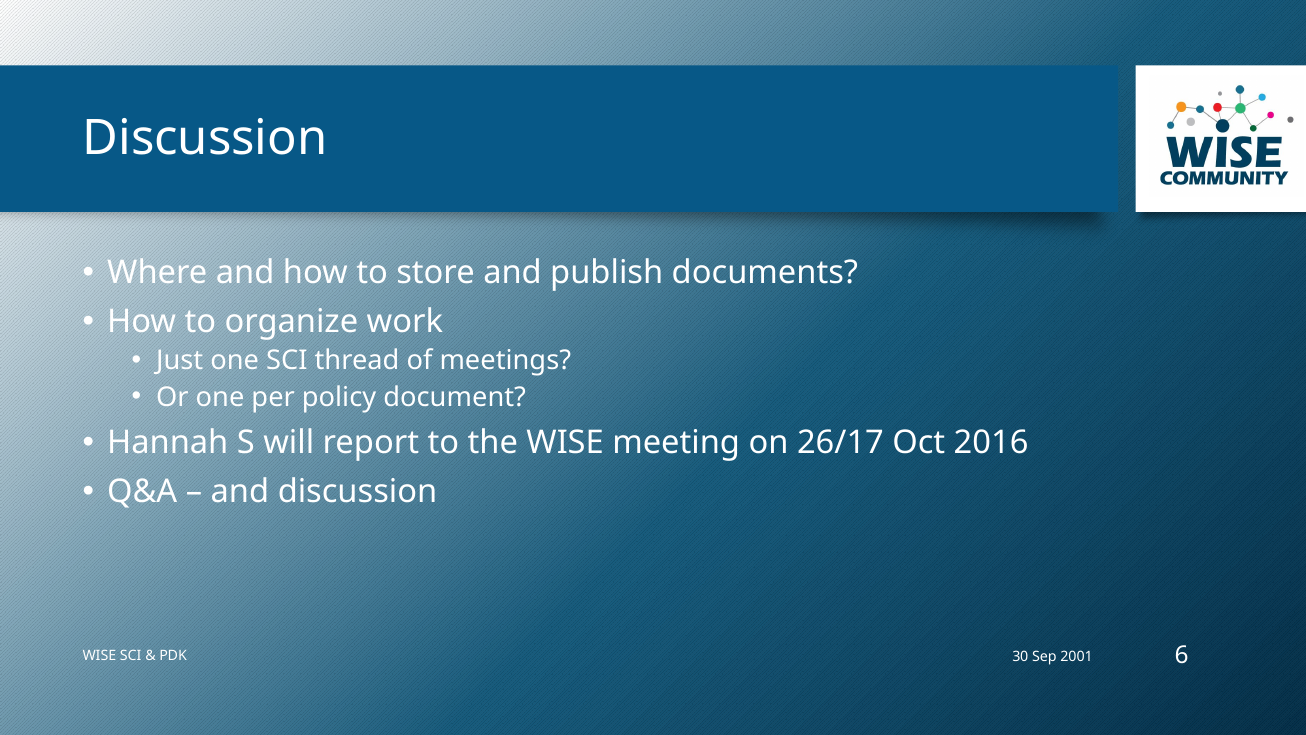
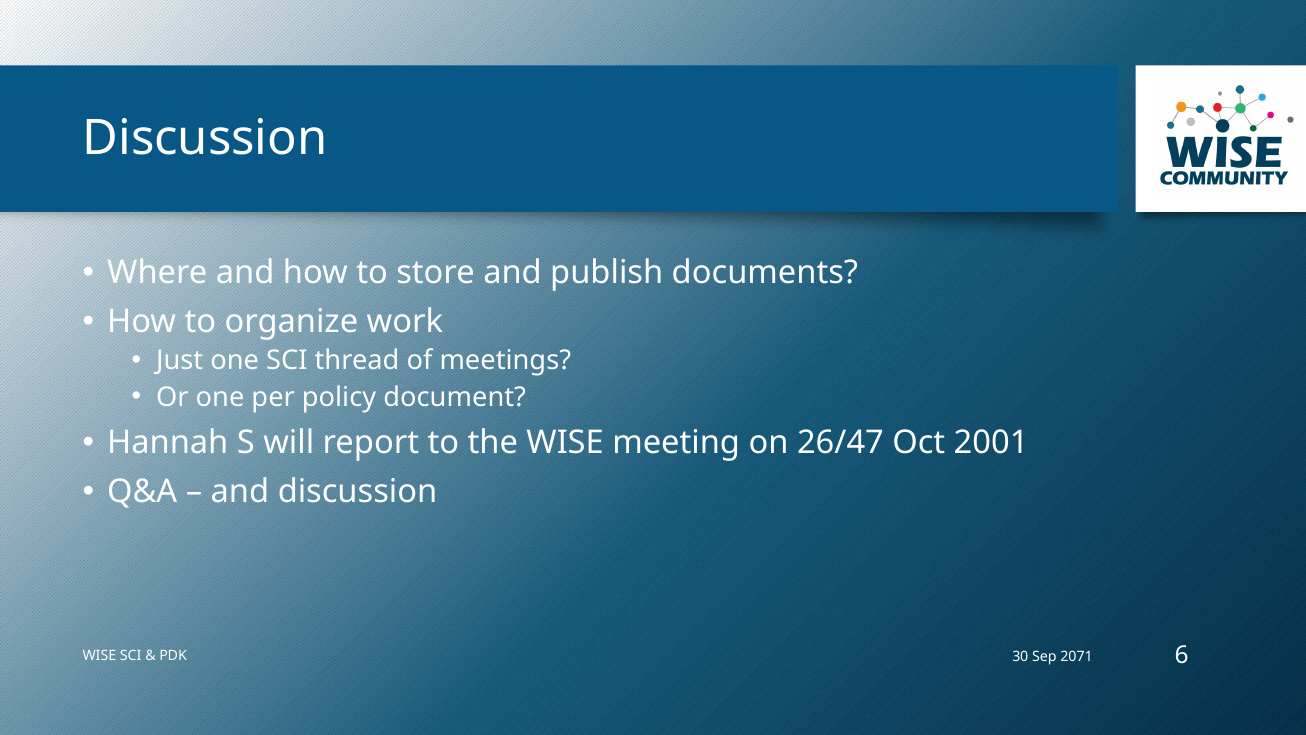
26/17: 26/17 -> 26/47 (840, 443)
2016: 2016 -> 2001 (991, 443)
2001: 2001 -> 2071 (1077, 656)
